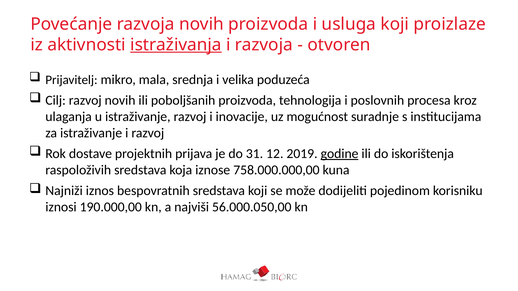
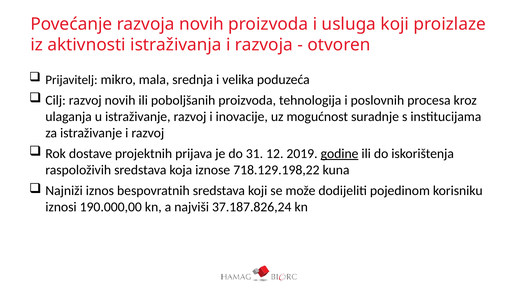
istraživanja underline: present -> none (176, 45)
758.000.000,00: 758.000.000,00 -> 718.129.198,22 (276, 170)
56.000.050,00: 56.000.050,00 -> 37.187.826,24 (252, 207)
